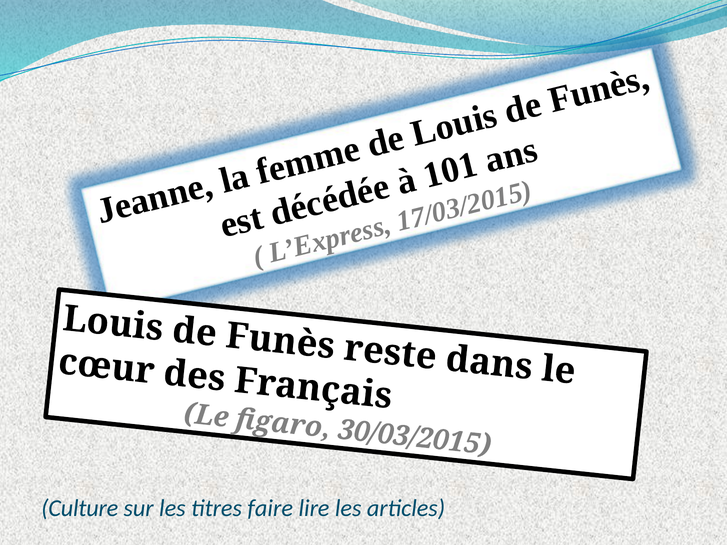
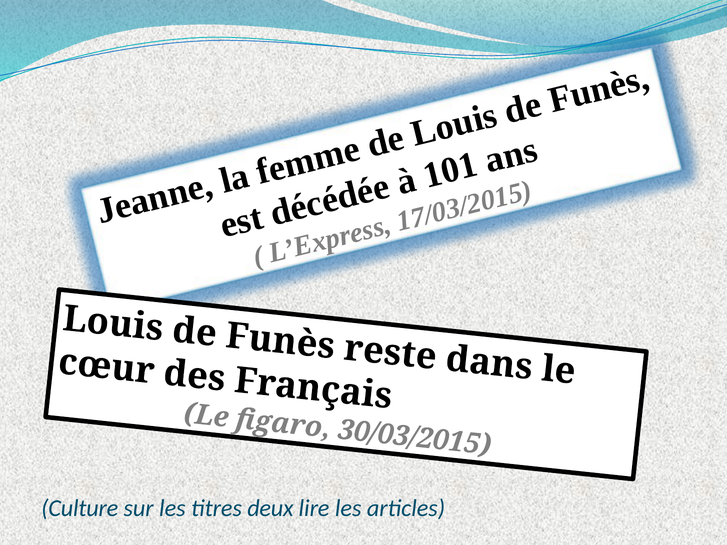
faire: faire -> deux (270, 508)
